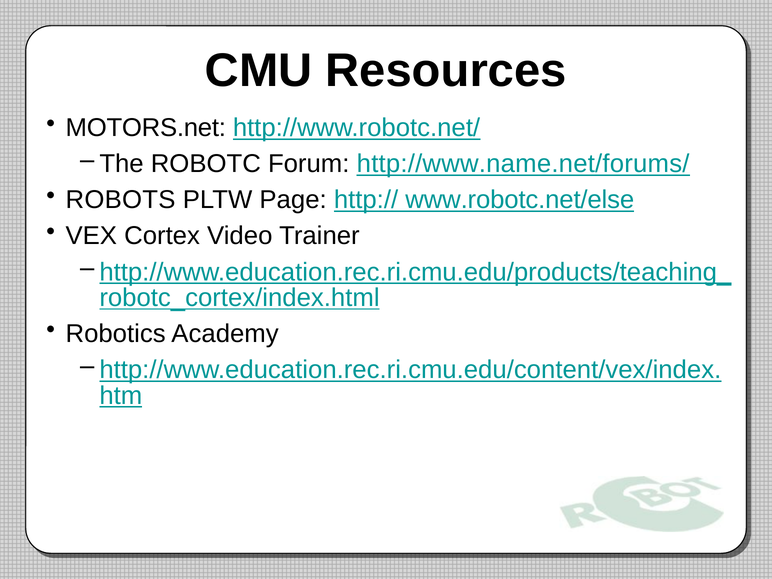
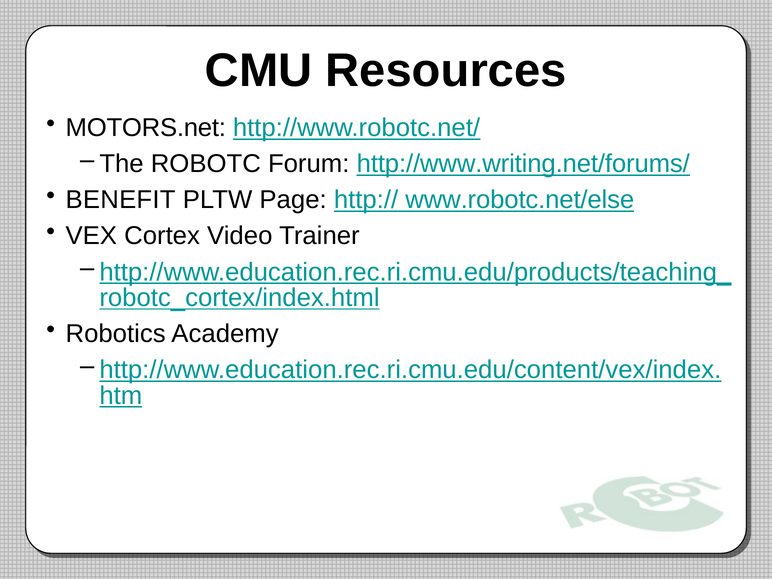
http://www.name.net/forums/: http://www.name.net/forums/ -> http://www.writing.net/forums/ (523, 164)
ROBOTS: ROBOTS -> BENEFIT (121, 200)
